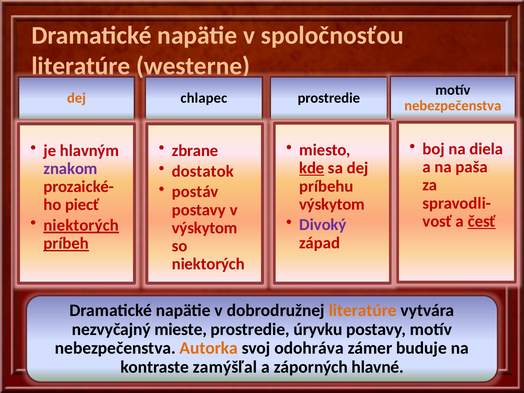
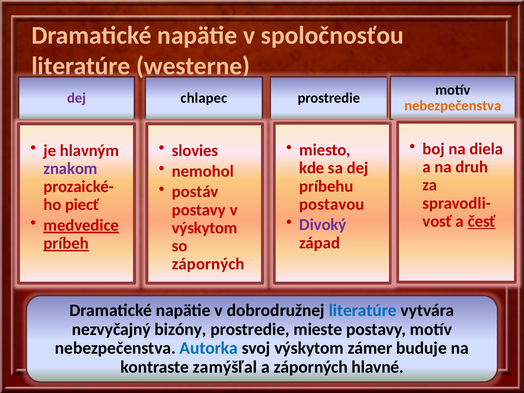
dej colour: orange -> purple (76, 98)
zbrane: zbrane -> slovies (195, 151)
paša: paša -> druh (472, 167)
kde underline: present -> none (312, 168)
dostatok: dostatok -> nemohol (203, 171)
výskytom: výskytom -> postavou (332, 204)
niektorých: niektorých -> medvedice (81, 225)
niektorých: niektorých -> záporných (208, 264)
literatúre colour: orange -> blue (363, 310)
mieste: mieste -> bizóny (181, 329)
úryvku: úryvku -> mieste (318, 329)
Autorka colour: orange -> blue (209, 348)
svoj odohráva: odohráva -> výskytom (309, 348)
